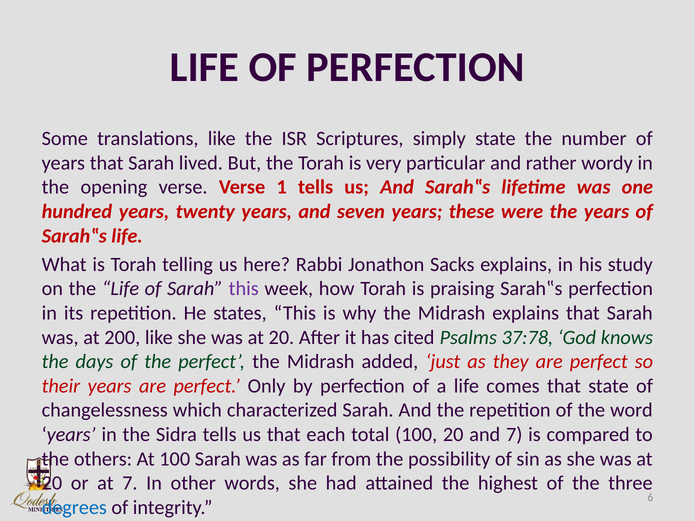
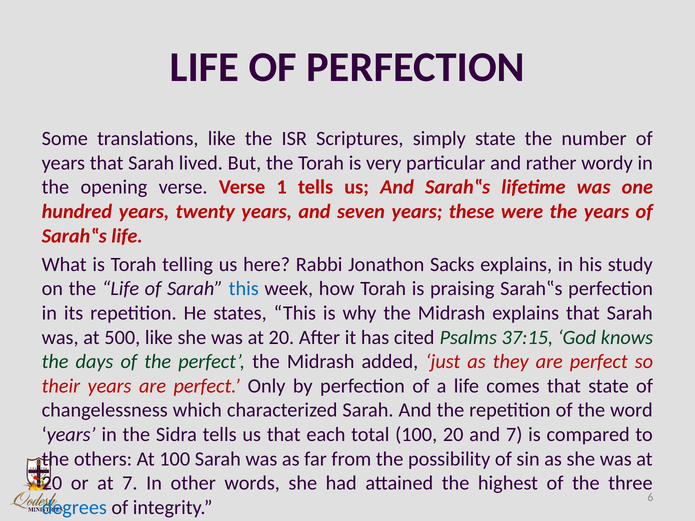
this colour: purple -> blue (244, 289)
200: 200 -> 500 (122, 338)
37:78: 37:78 -> 37:15 (527, 338)
